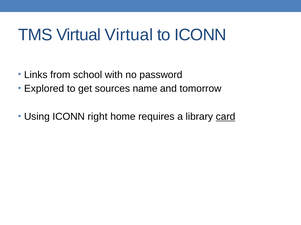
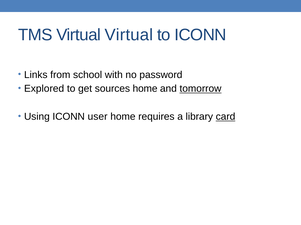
sources name: name -> home (145, 89)
tomorrow underline: none -> present (200, 89)
right: right -> user (98, 117)
